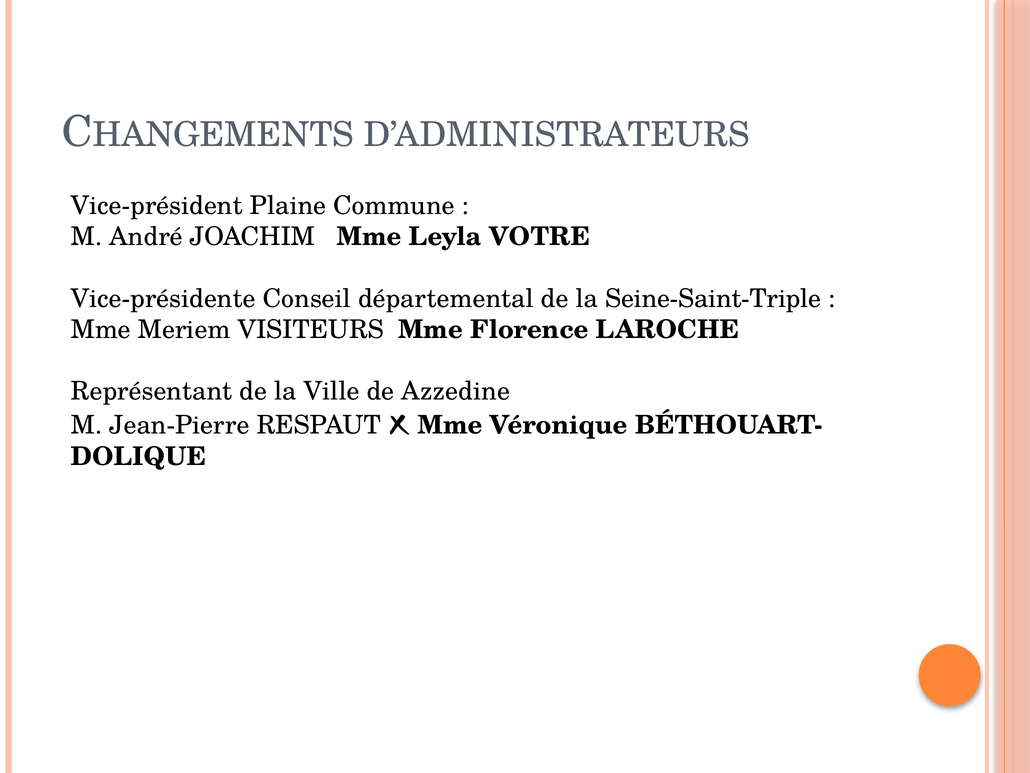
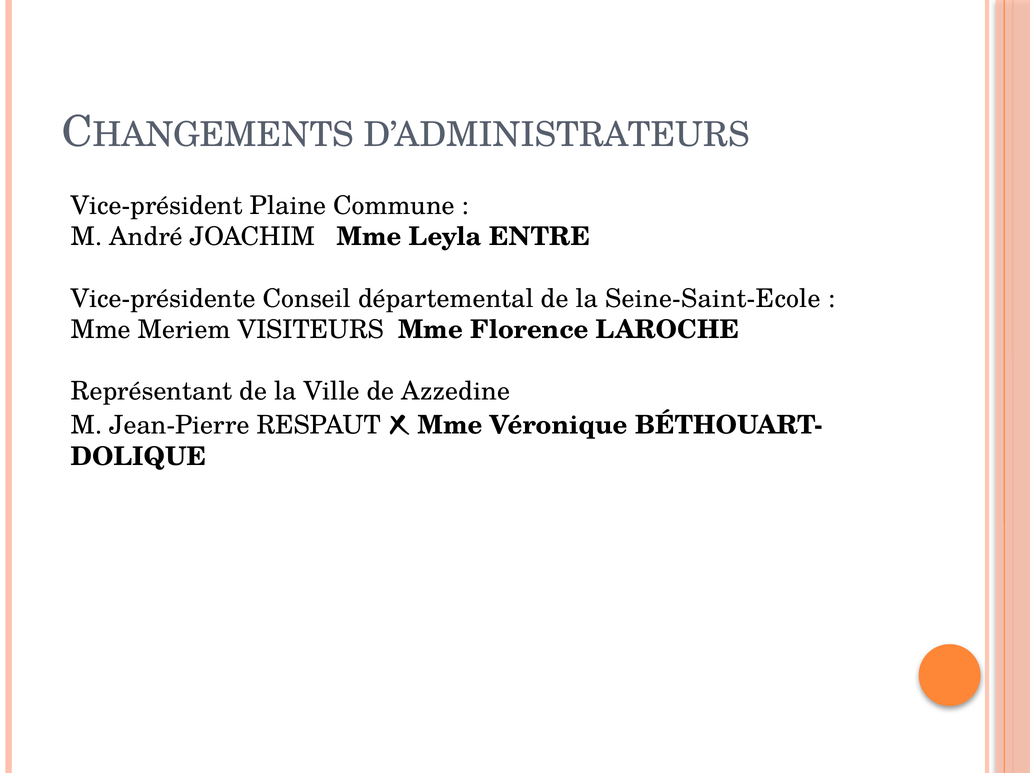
VOTRE: VOTRE -> ENTRE (540, 237)
Seine-Saint-Triple: Seine-Saint-Triple -> Seine-Saint-Ecole (713, 298)
